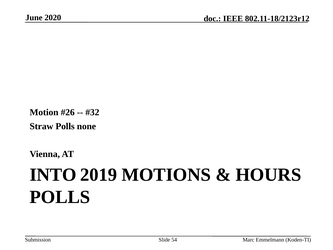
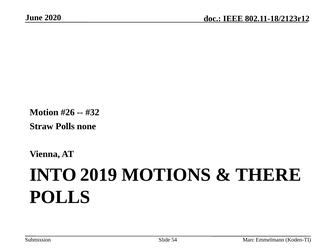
HOURS: HOURS -> THERE (268, 175)
